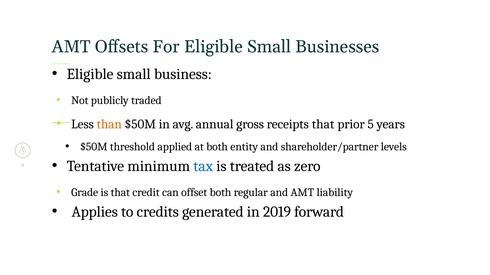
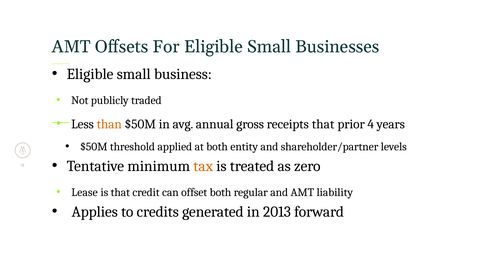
5: 5 -> 4 (371, 124)
tax colour: blue -> orange (203, 166)
Grade: Grade -> Lease (85, 193)
2019: 2019 -> 2013 (277, 212)
